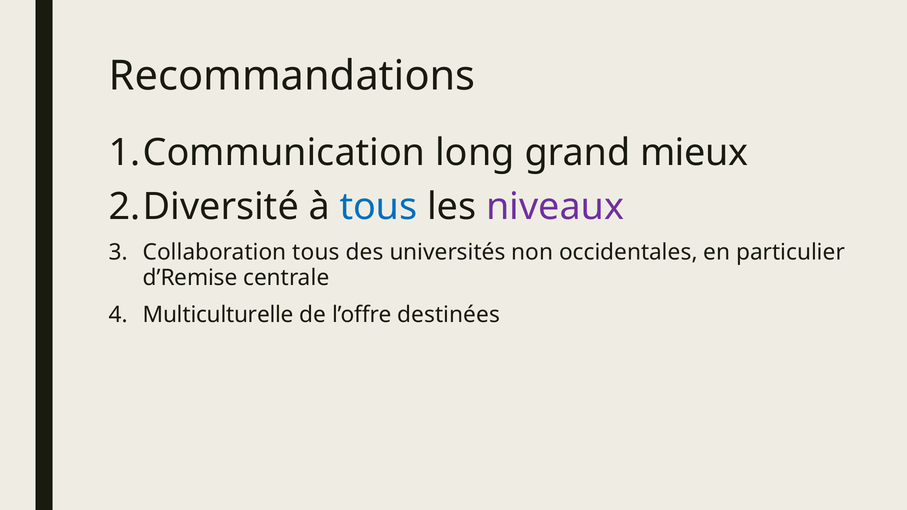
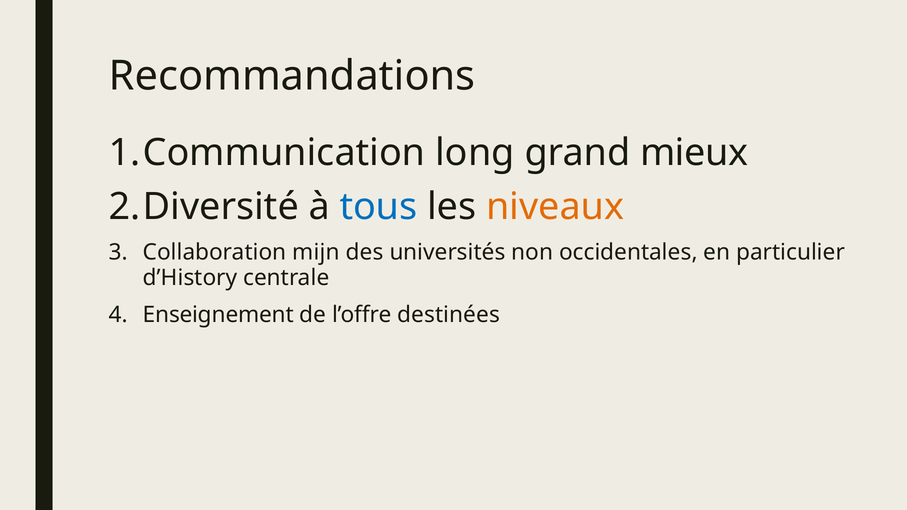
niveaux colour: purple -> orange (555, 207)
Collaboration tous: tous -> mijn (316, 252)
d’Remise: d’Remise -> d’History (190, 278)
Multiculturelle: Multiculturelle -> Enseignement (218, 315)
